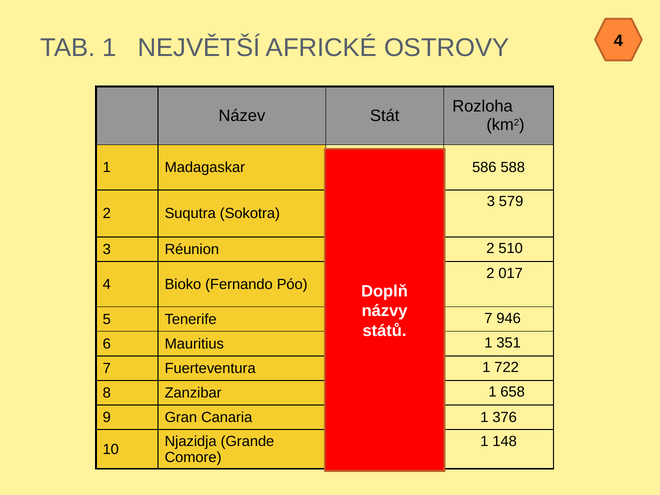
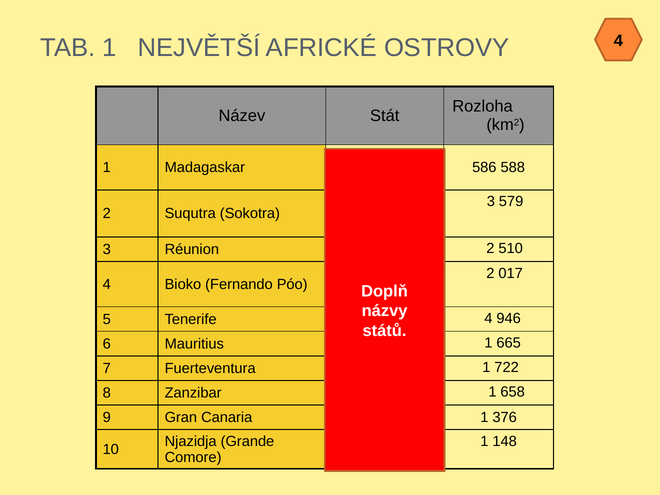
7: 7 -> 4 (488, 318)
351: 351 -> 665 (509, 343)
